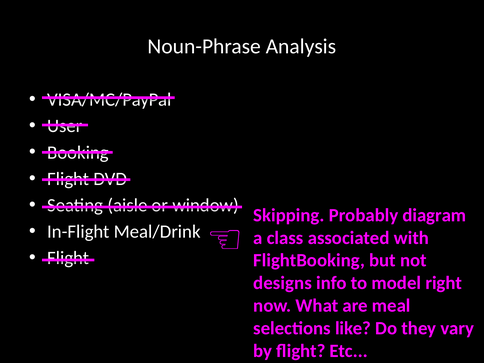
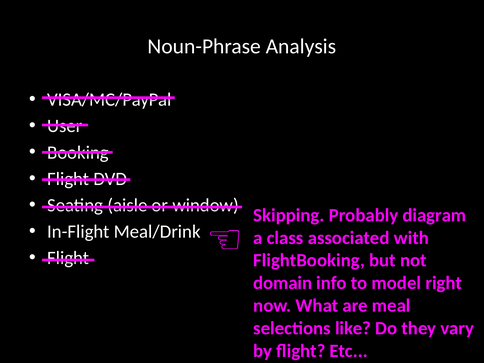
designs: designs -> domain (283, 283)
